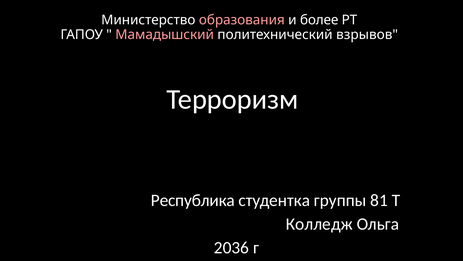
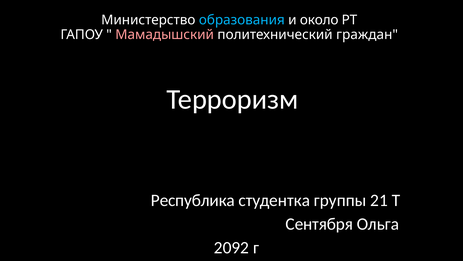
образования colour: pink -> light blue (242, 20)
более: более -> около (319, 20)
взрывов: взрывов -> граждан (367, 35)
81: 81 -> 21 (379, 200)
Колледж: Колледж -> Сентября (319, 224)
2036: 2036 -> 2092 (232, 247)
